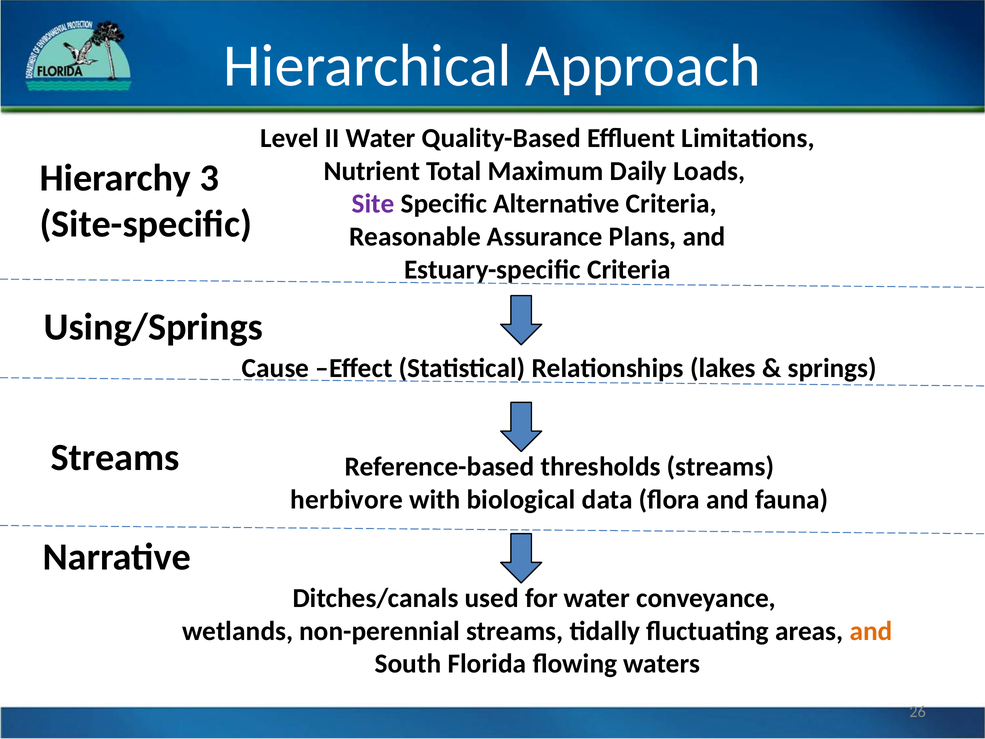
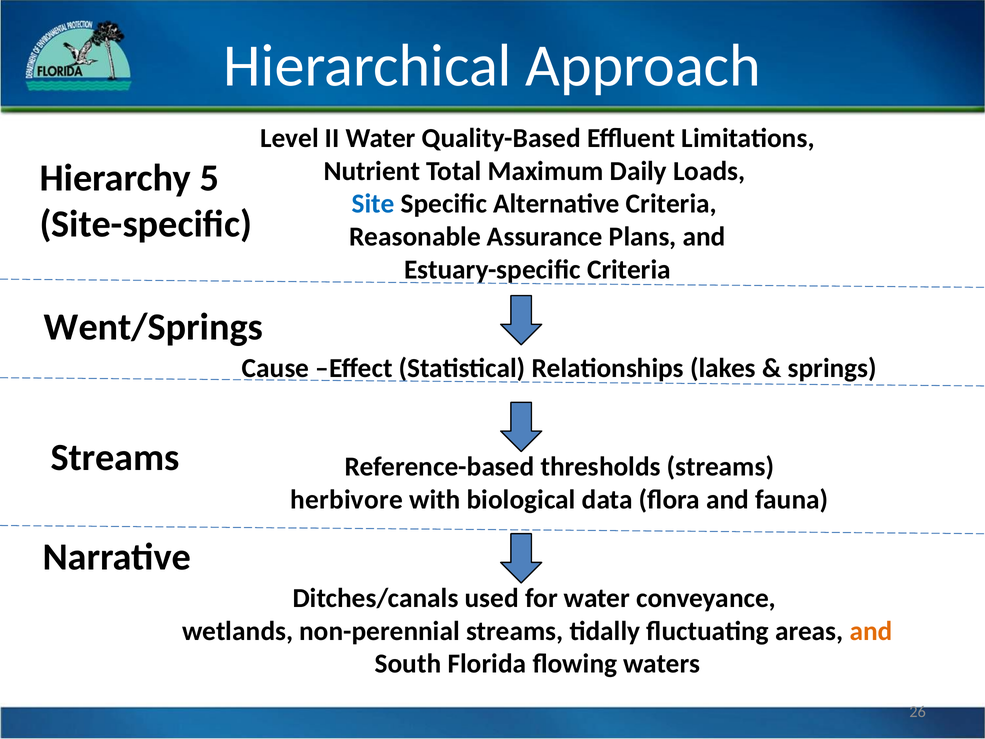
3: 3 -> 5 (209, 178)
Site colour: purple -> blue (373, 204)
Using/Springs: Using/Springs -> Went/Springs (153, 327)
